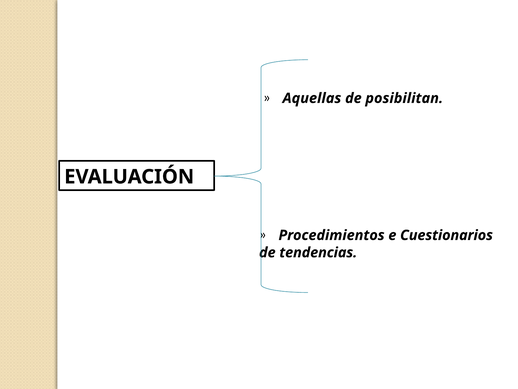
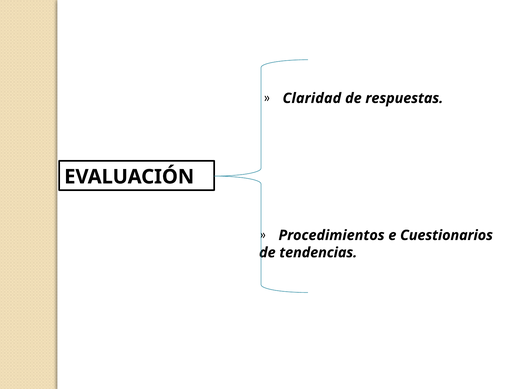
Aquellas: Aquellas -> Claridad (312, 98)
posibilitan: posibilitan -> respuestas (404, 98)
